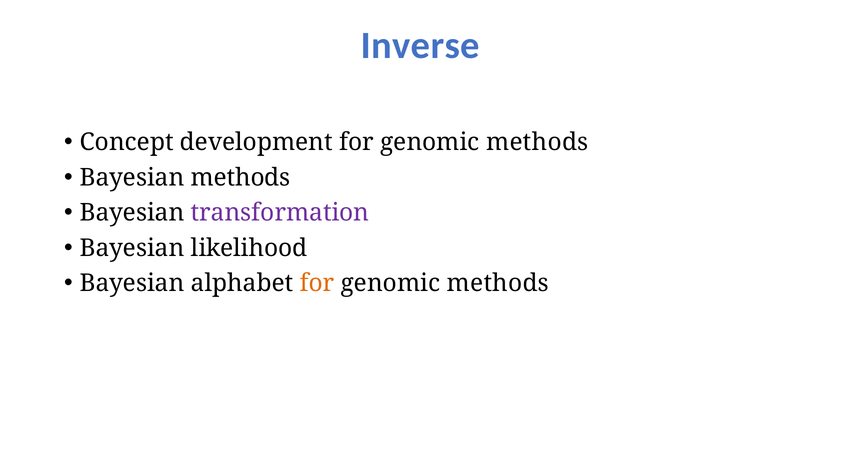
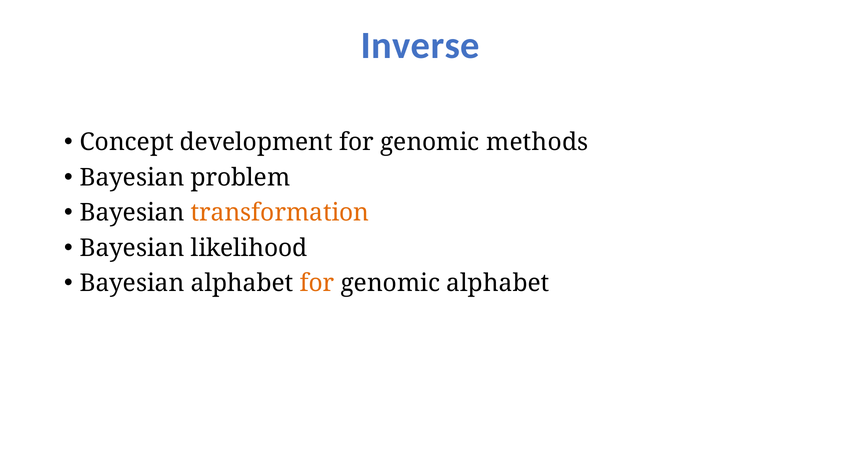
Bayesian methods: methods -> problem (241, 177)
transformation colour: purple -> orange (280, 213)
methods: methods -> alphabet (498, 283)
